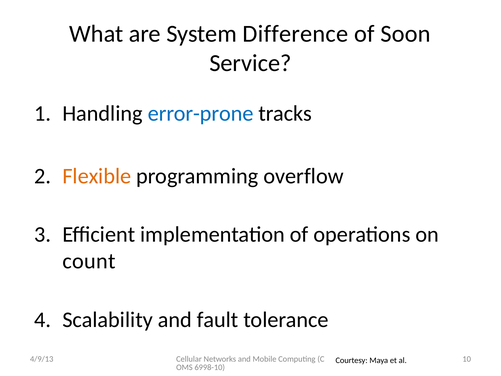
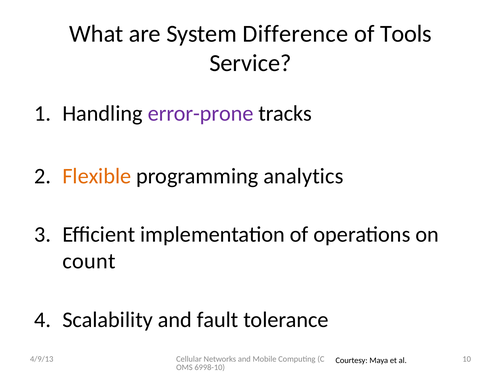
Soon: Soon -> Tools (406, 34)
error-prone colour: blue -> purple (201, 113)
overflow: overflow -> analytics (303, 176)
